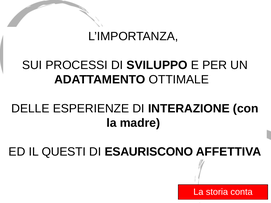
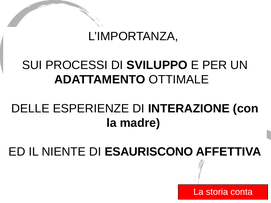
QUESTI: QUESTI -> NIENTE (64, 152)
